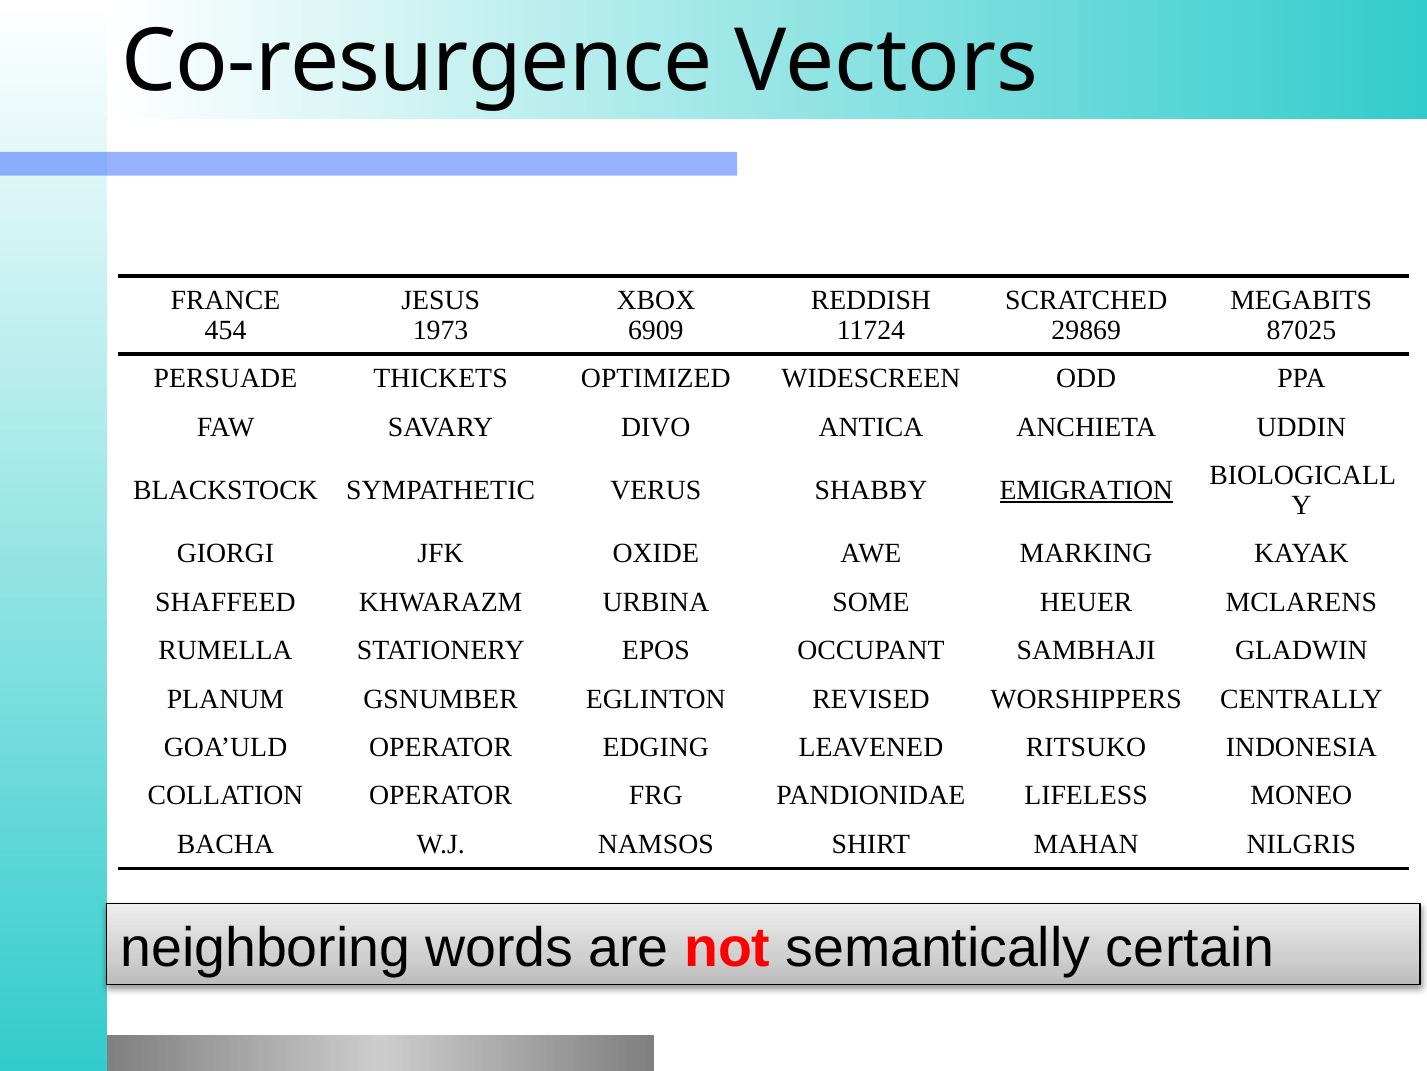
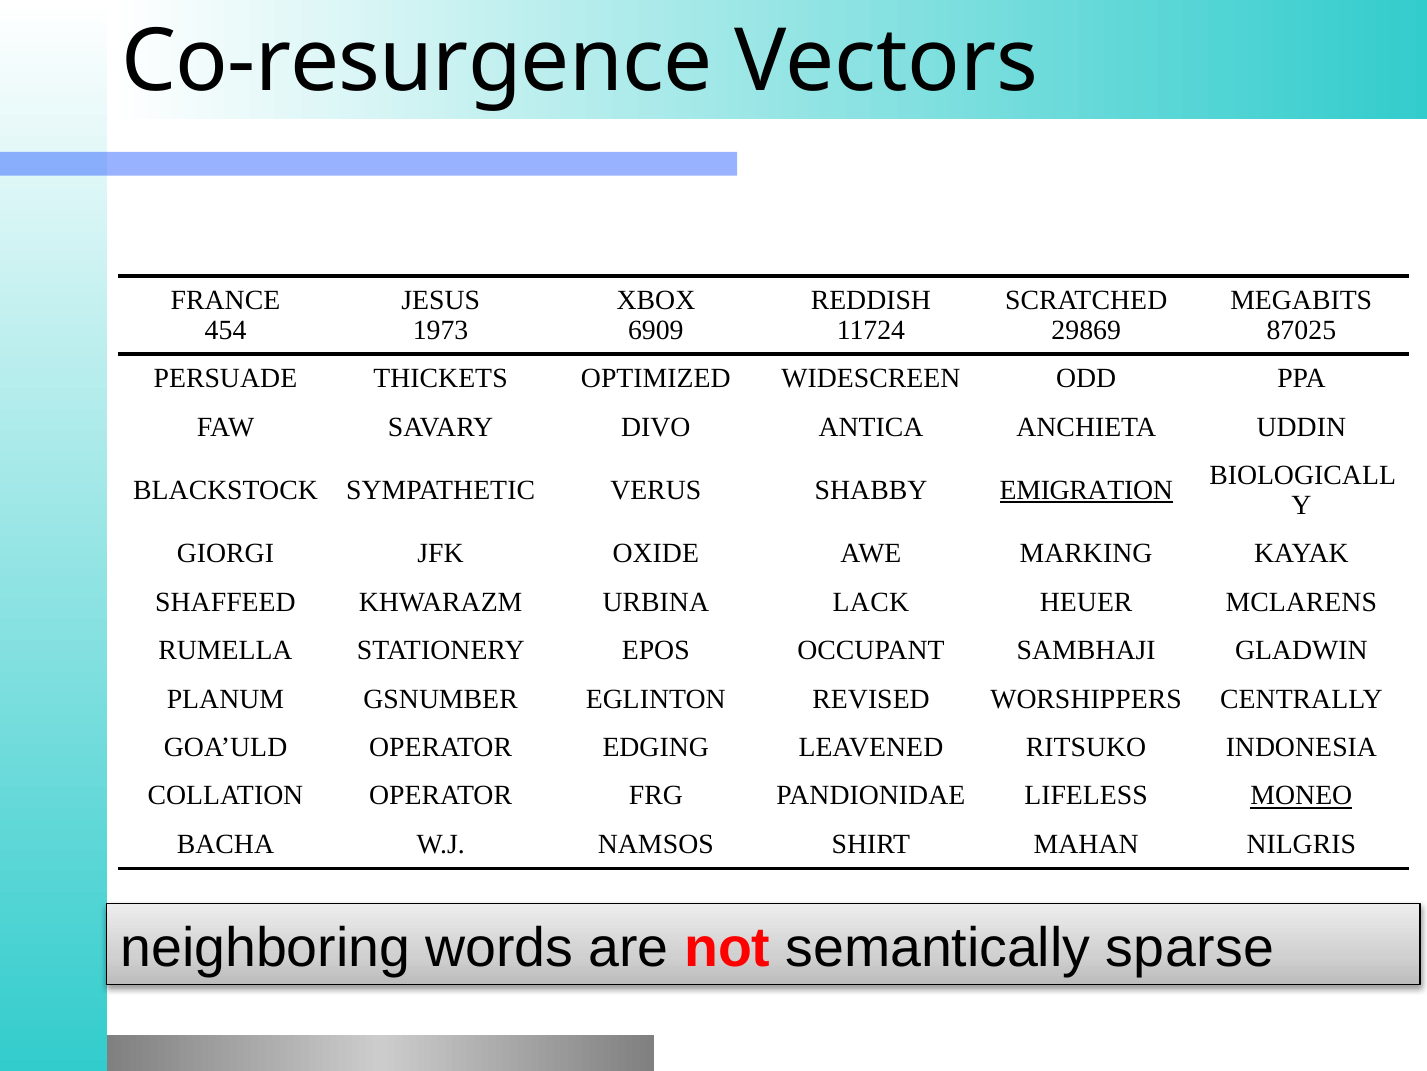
SOME: SOME -> LACK (871, 602)
MONEO underline: none -> present (1301, 795)
certain: certain -> sparse (1190, 947)
